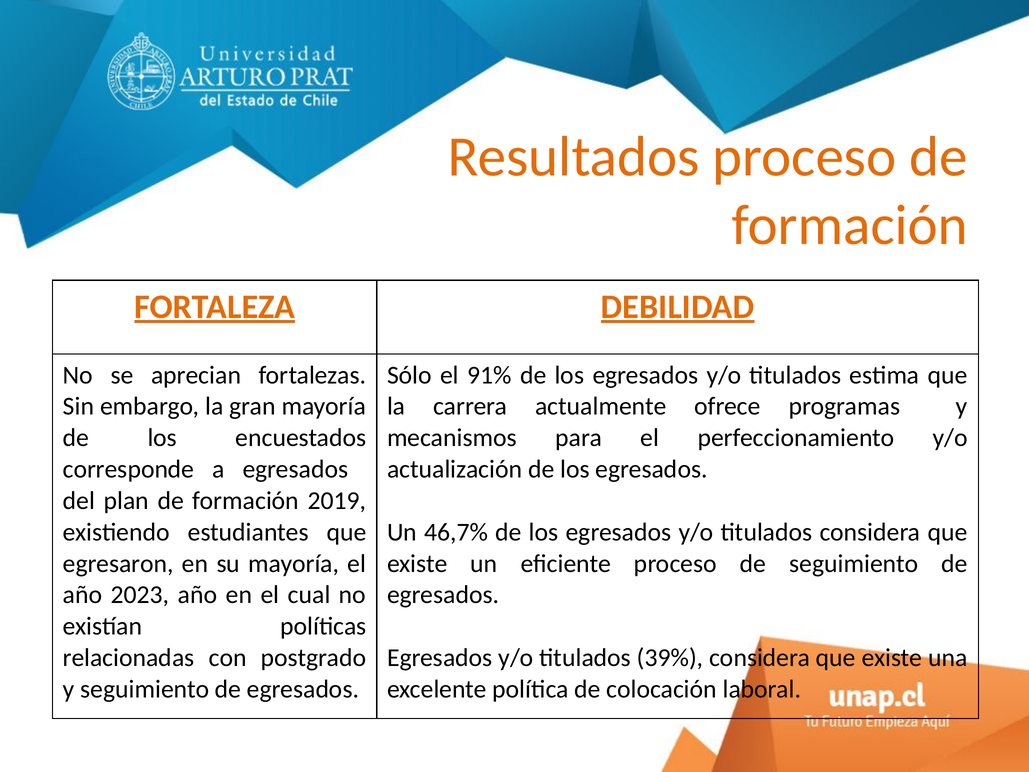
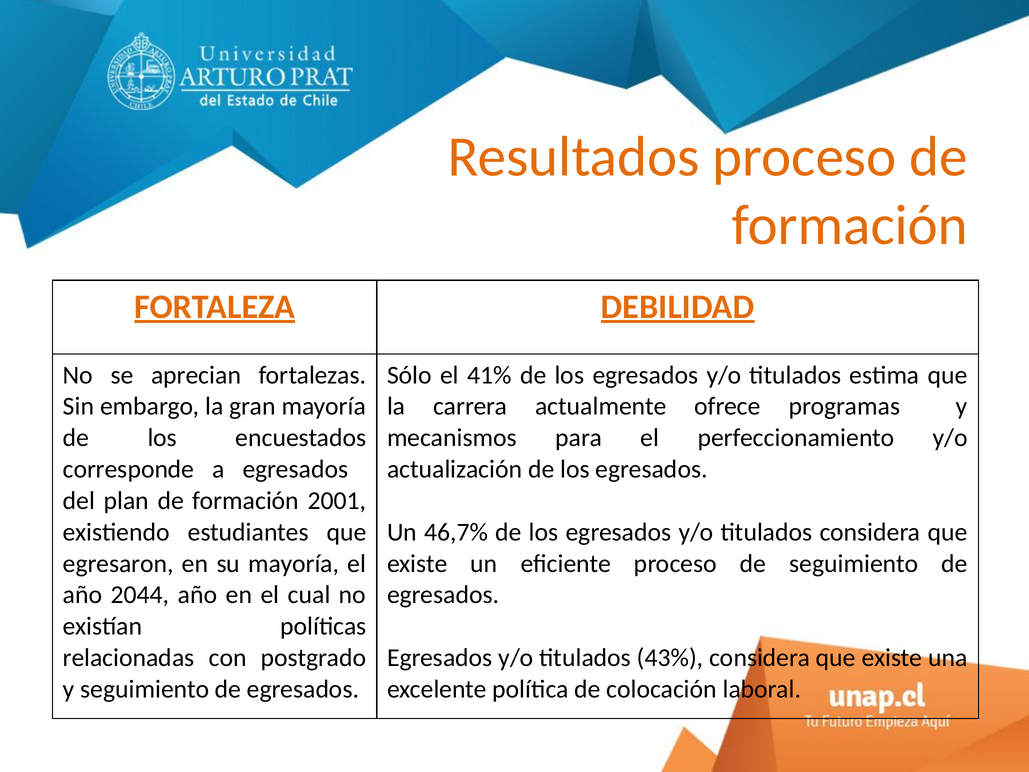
91%: 91% -> 41% (489, 375)
2019: 2019 -> 2001 (337, 501)
2023: 2023 -> 2044 (140, 595)
39%: 39% -> 43% (670, 658)
